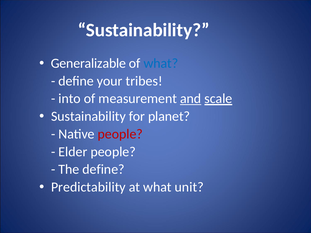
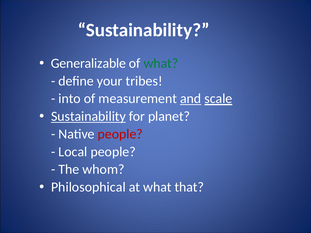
what colour: blue -> green (161, 63)
Sustainability underline: none -> present (88, 116)
Elder: Elder -> Local (73, 152)
The define: define -> whom (103, 170)
Predictability: Predictability -> Philosophical (88, 187)
unit: unit -> that (189, 187)
